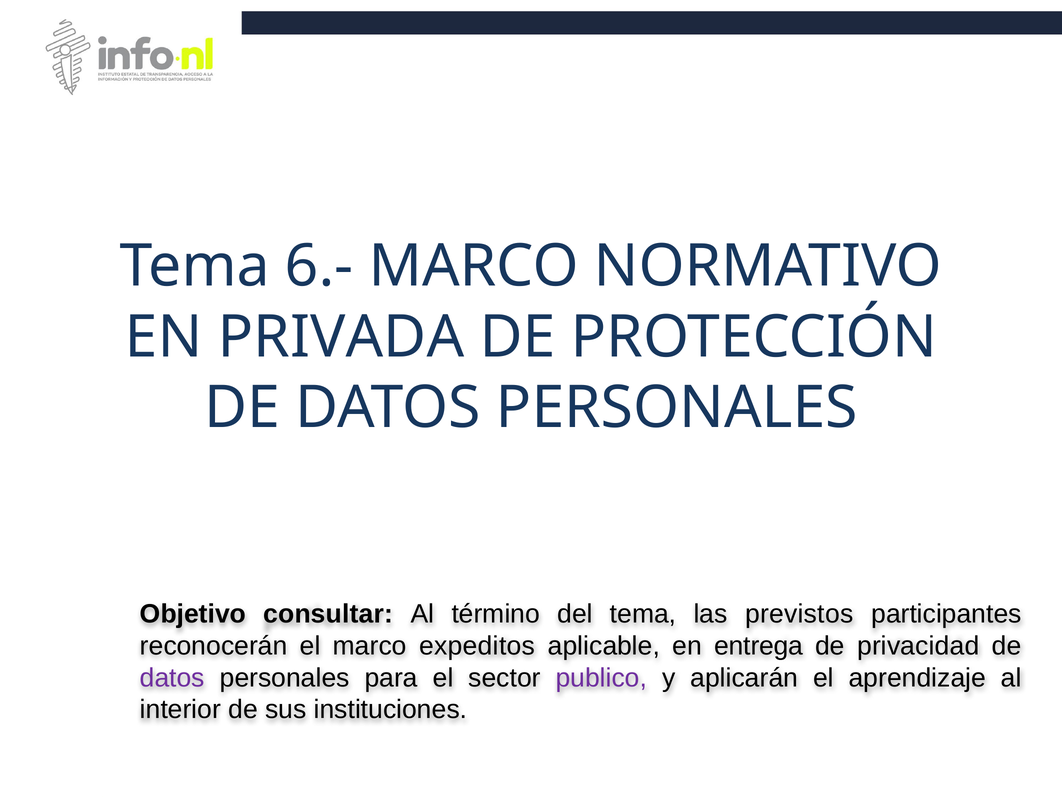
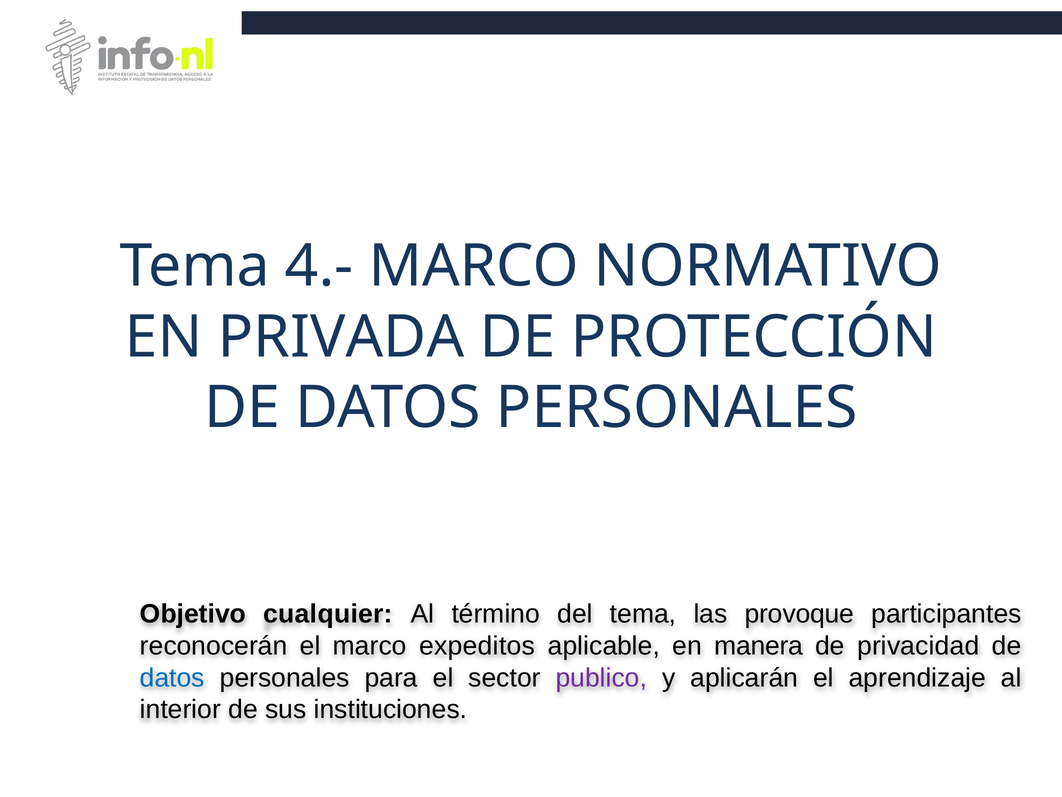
6.-: 6.- -> 4.- (319, 266)
consultar: consultar -> cualquier (328, 614)
previstos: previstos -> provoque (799, 614)
entrega: entrega -> manera (759, 645)
datos colour: purple -> blue (172, 677)
